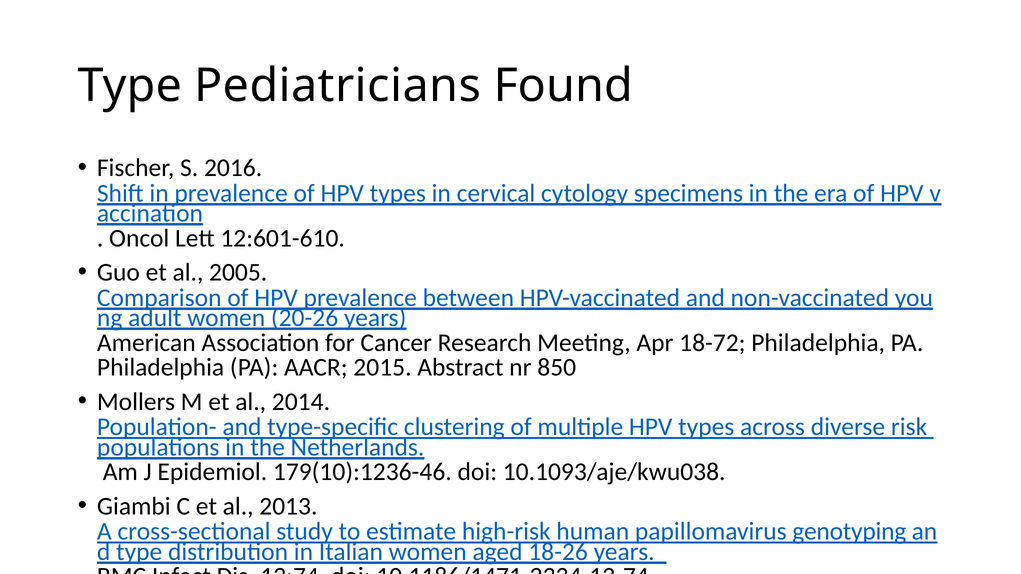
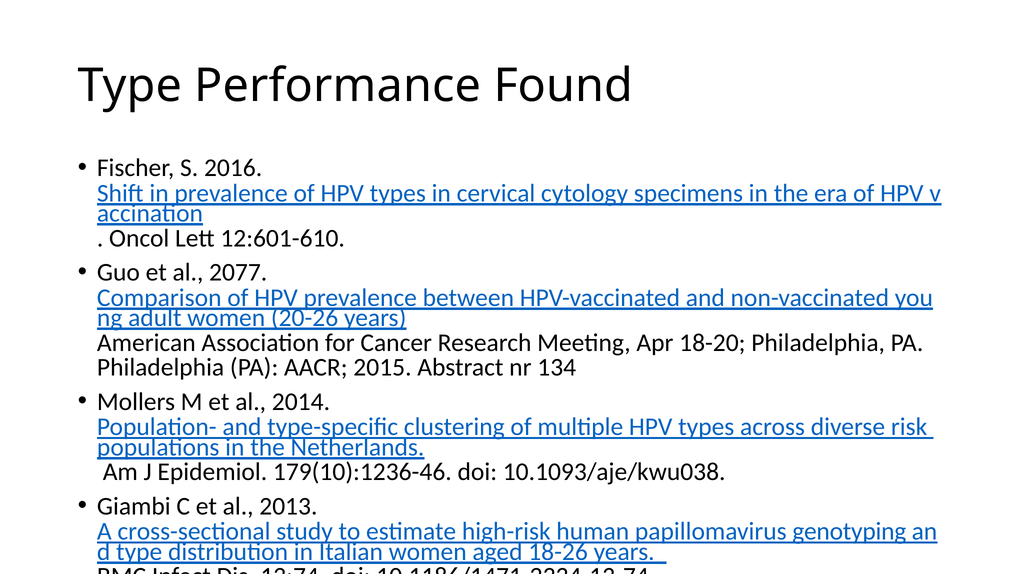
Pediatricians: Pediatricians -> Performance (338, 86)
2005: 2005 -> 2077 (238, 273)
18-72: 18-72 -> 18-20 (712, 343)
850: 850 -> 134 (557, 368)
